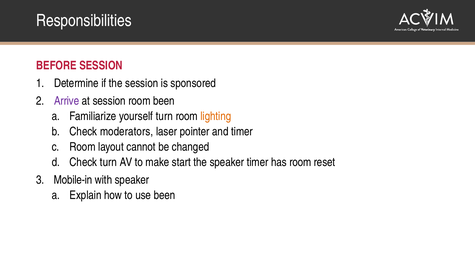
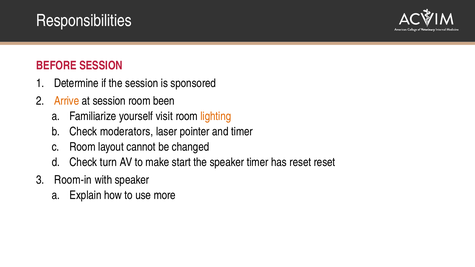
Arrive colour: purple -> orange (67, 101)
yourself turn: turn -> visit (164, 116)
has room: room -> reset (300, 162)
Mobile-in: Mobile-in -> Room-in (73, 180)
use been: been -> more (165, 195)
